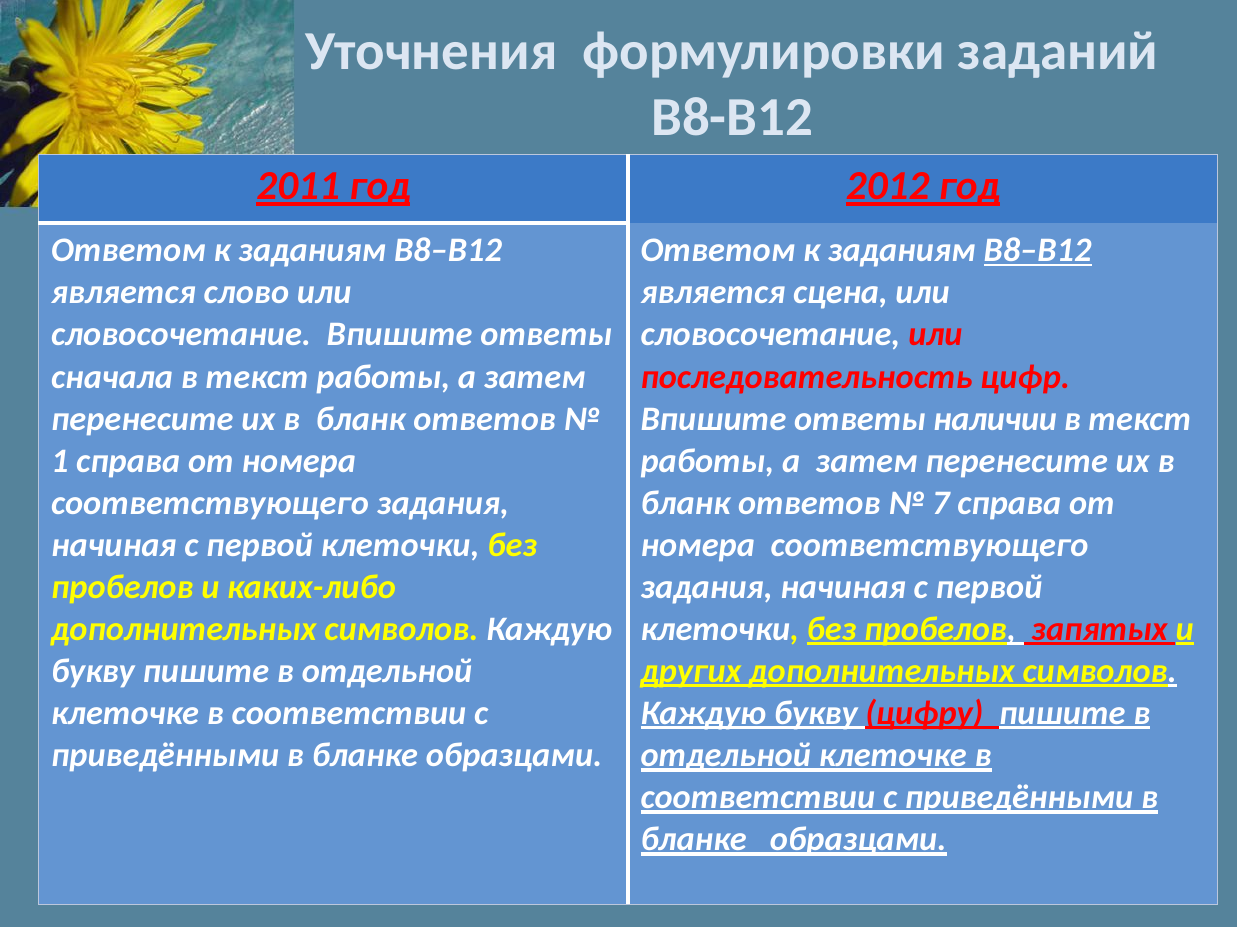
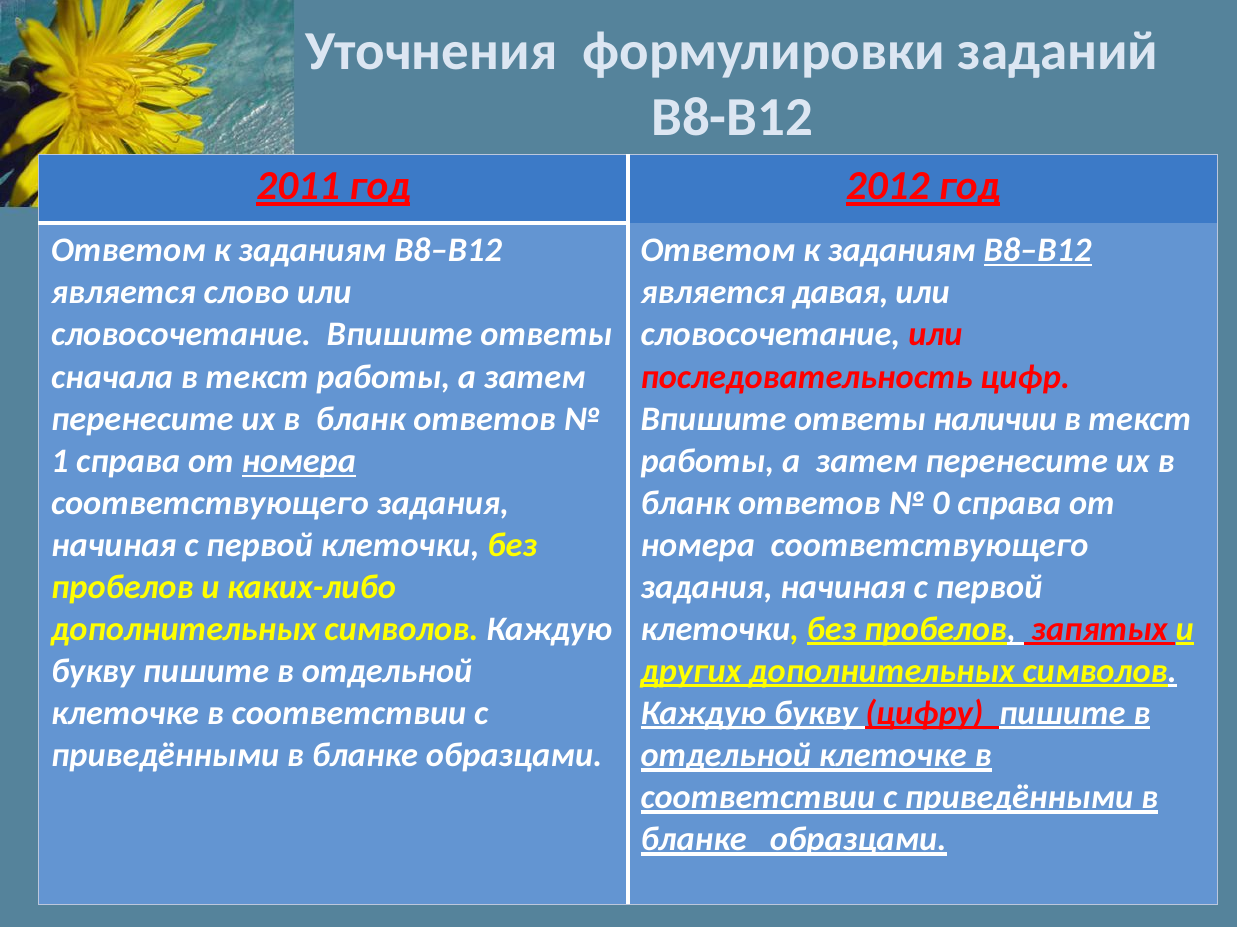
сцена: сцена -> давая (841, 293)
номера underline: none -> present (299, 461)
7: 7 -> 0 (941, 503)
